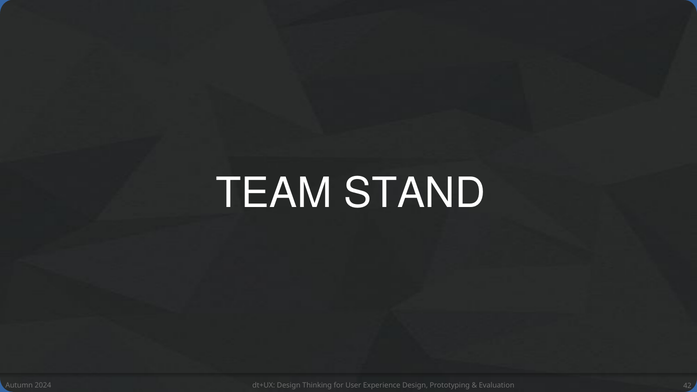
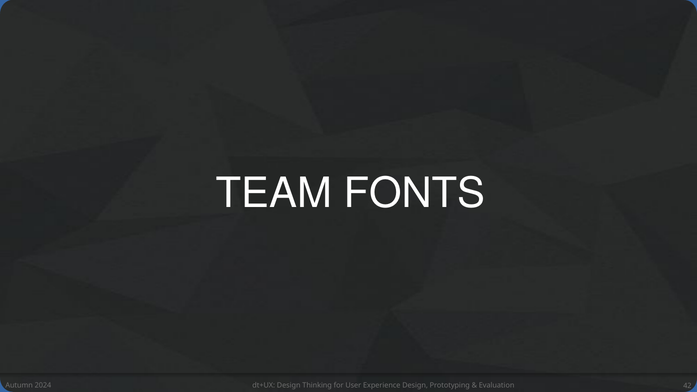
STAND: STAND -> FONTS (414, 193)
